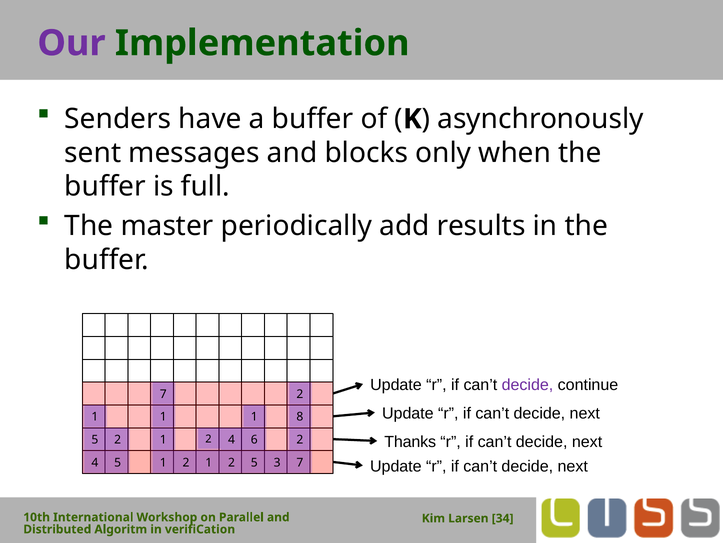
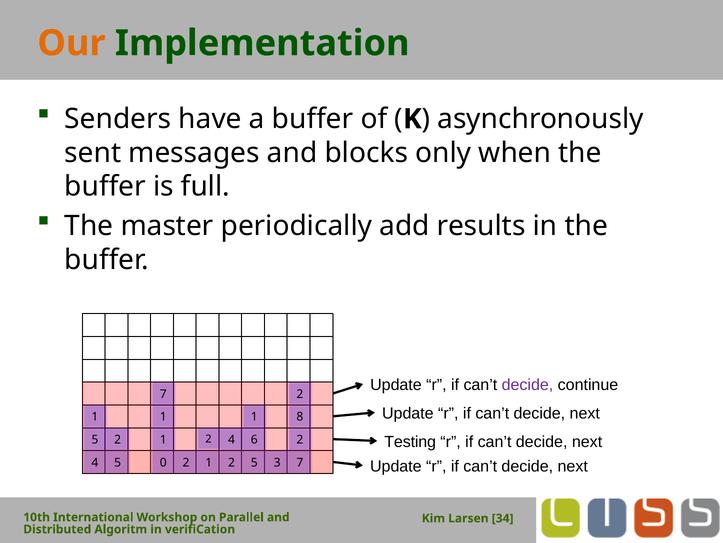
Our colour: purple -> orange (71, 43)
Thanks: Thanks -> Testing (410, 441)
5 1: 1 -> 0 (163, 462)
